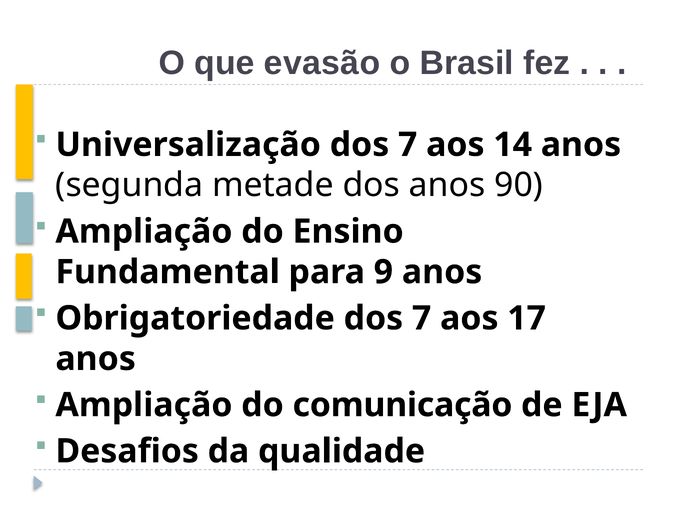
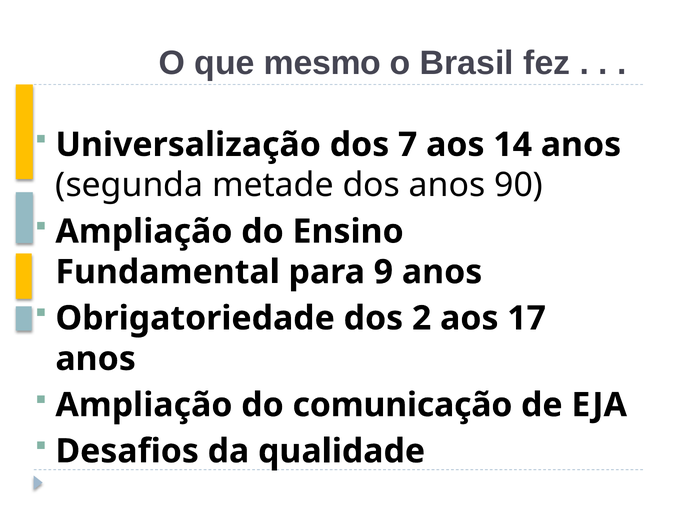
evasão: evasão -> mesmo (322, 63)
Obrigatoriedade dos 7: 7 -> 2 (422, 319)
